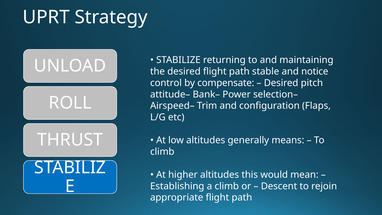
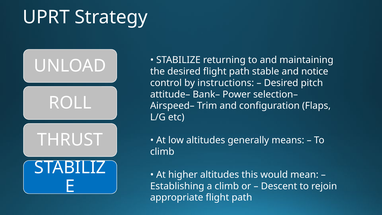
compensate: compensate -> instructions (226, 83)
